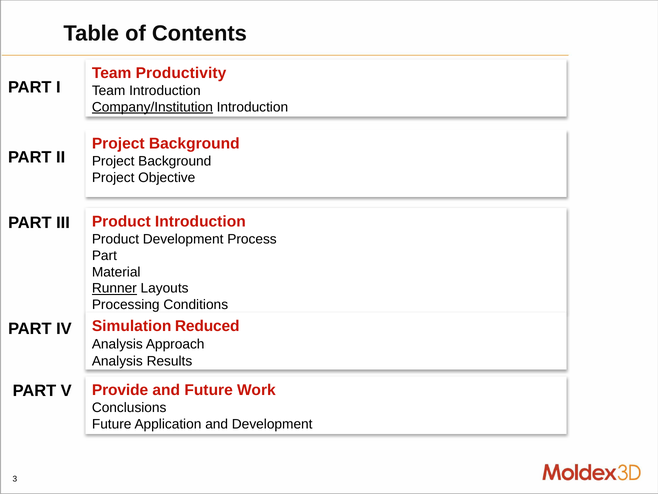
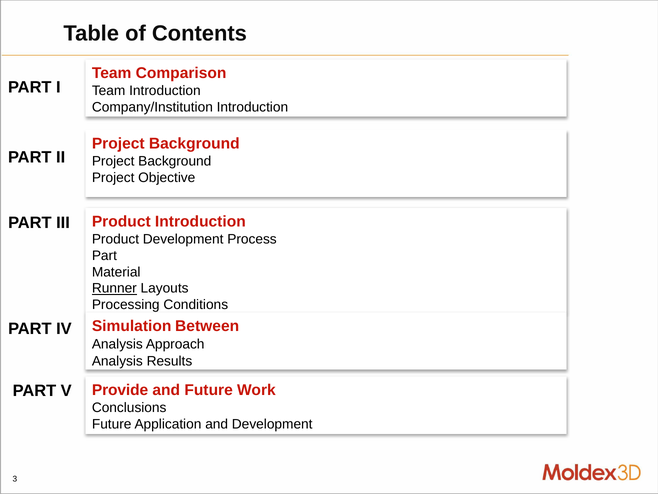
Productivity: Productivity -> Comparison (181, 73)
Company/Institution underline: present -> none (152, 107)
Reduced: Reduced -> Between (207, 326)
